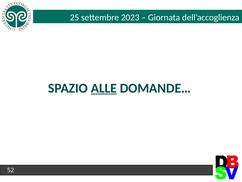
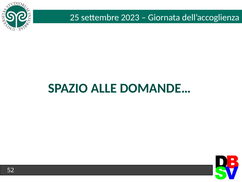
ALLE underline: present -> none (104, 88)
